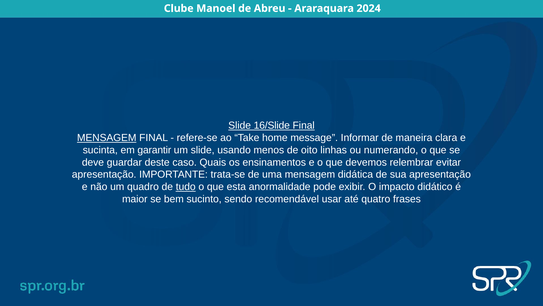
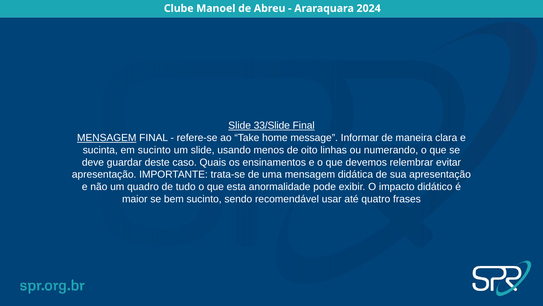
16/Slide: 16/Slide -> 33/Slide (272, 125)
em garantir: garantir -> sucinto (154, 150)
tudo underline: present -> none (186, 187)
